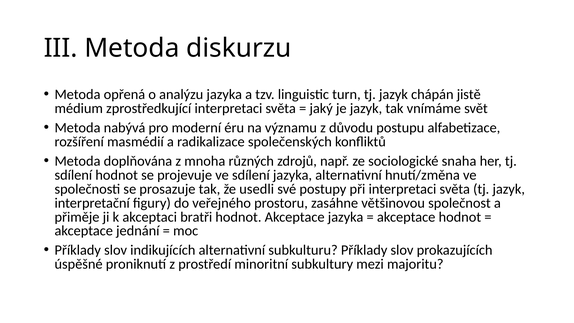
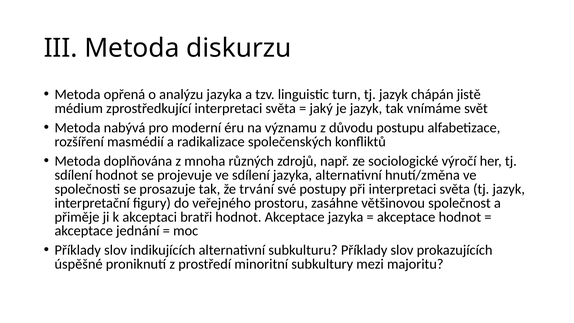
snaha: snaha -> výročí (459, 161)
usedli: usedli -> trvání (257, 189)
